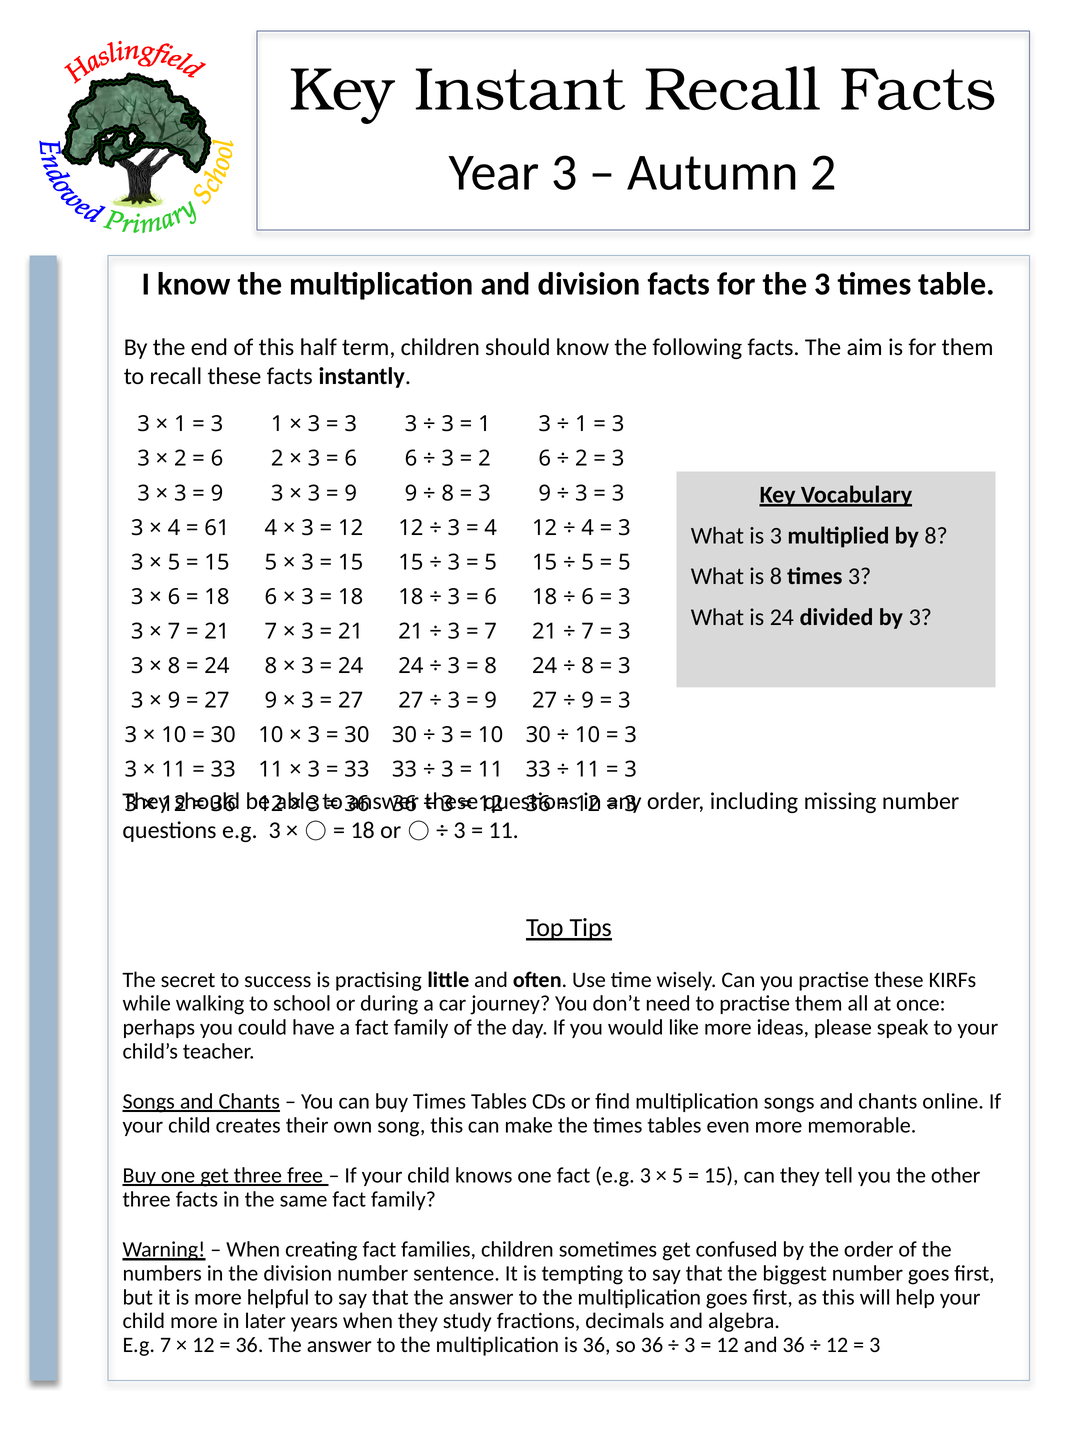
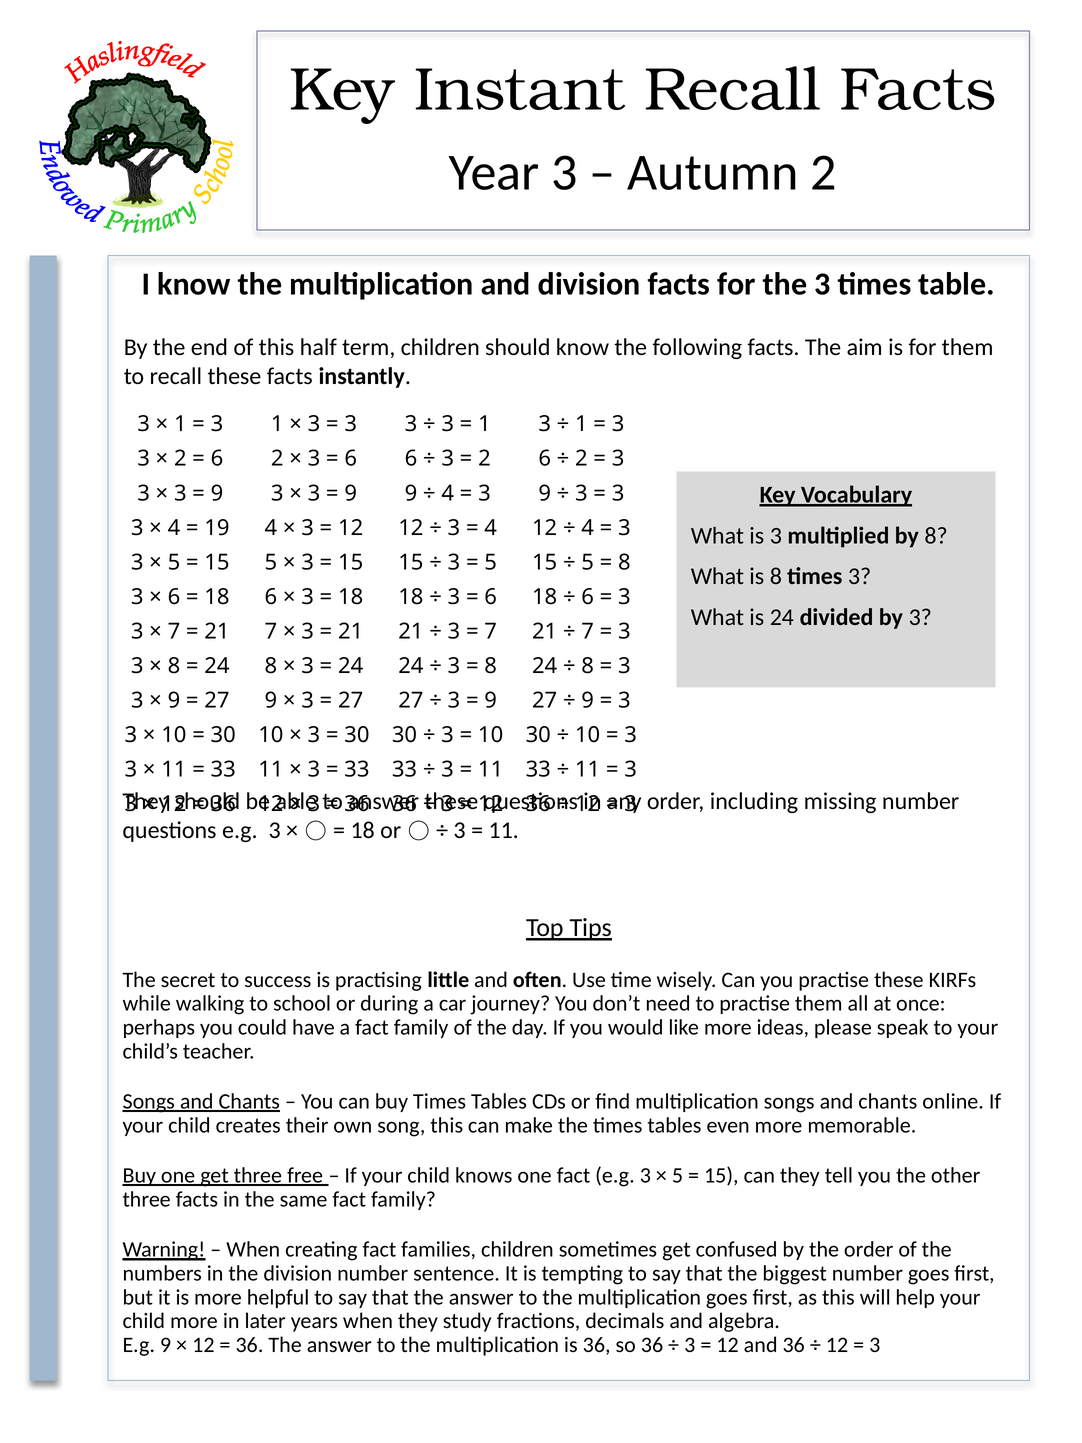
8: 8 -> 4 (448, 493)
61: 61 -> 19 (217, 528)
5: 5 -> 8 (624, 562)
E.g 7: 7 -> 9 (166, 1345)
